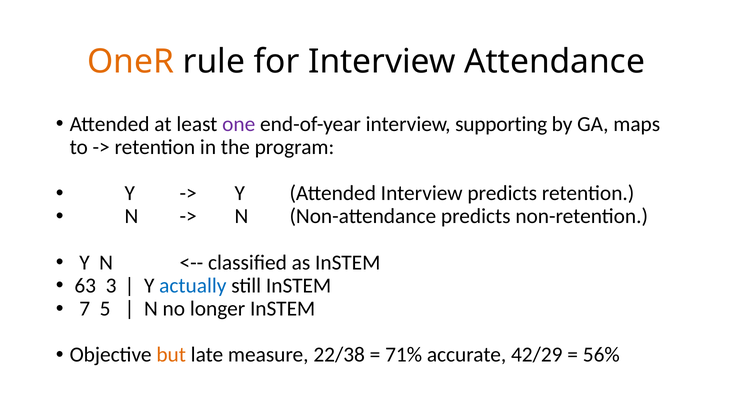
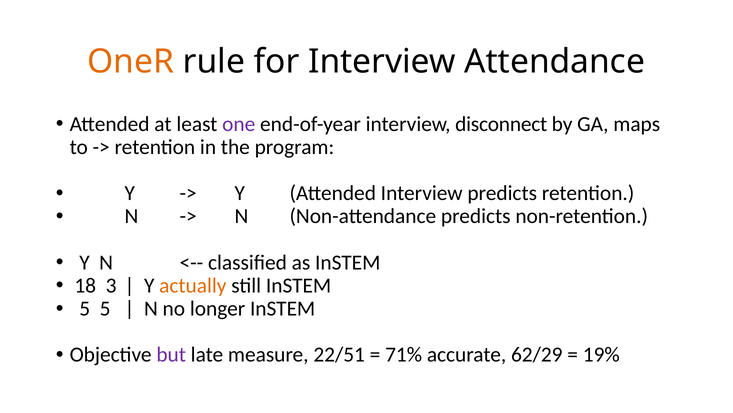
supporting: supporting -> disconnect (501, 124)
63: 63 -> 18 (85, 285)
actually colour: blue -> orange (193, 285)
7: 7 -> 5 (85, 308)
but colour: orange -> purple (171, 354)
22/38: 22/38 -> 22/51 (339, 354)
42/29: 42/29 -> 62/29 (537, 354)
56%: 56% -> 19% (601, 354)
